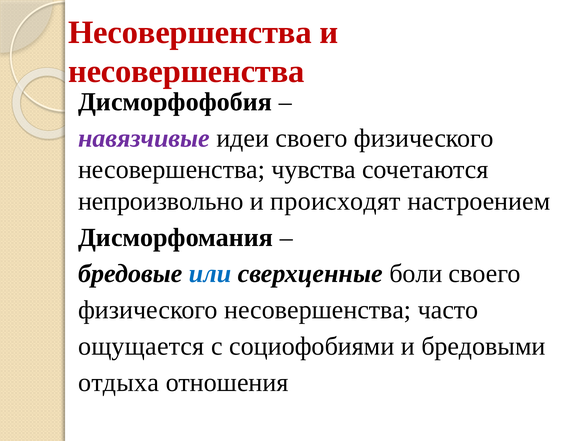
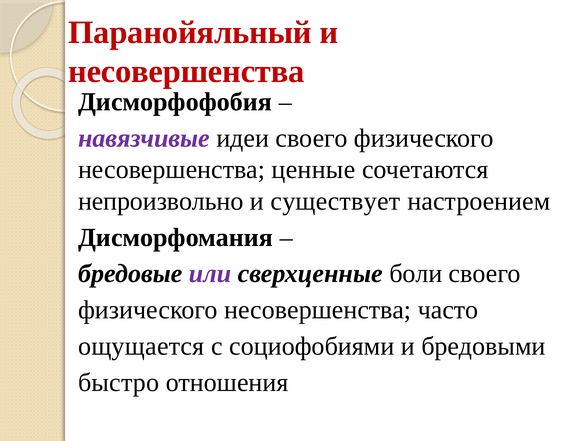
Несовершенства: Несовершенства -> Паранойяльный (190, 32)
чувства: чувства -> ценные (313, 169)
происходят: происходят -> существует (335, 201)
или colour: blue -> purple (210, 273)
отдыха: отдыха -> быстро (119, 382)
